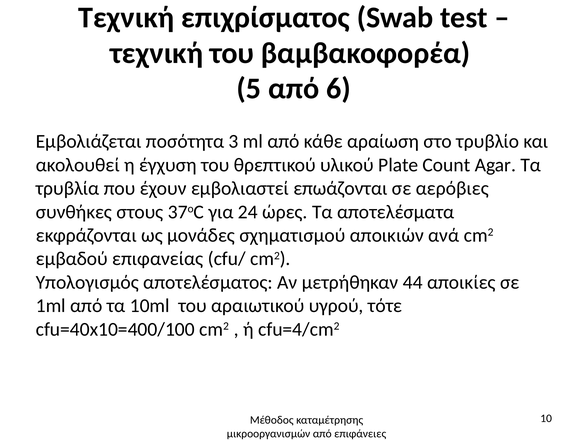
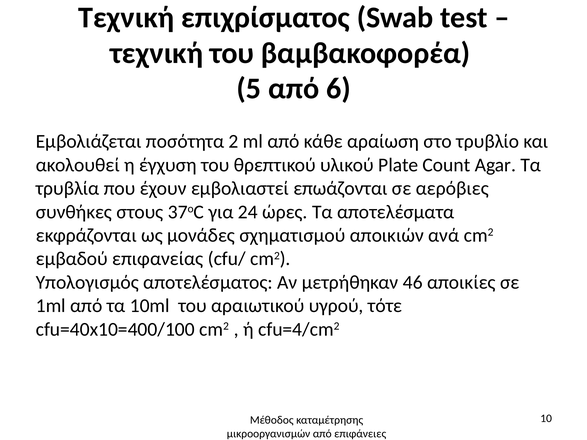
3: 3 -> 2 (234, 142)
44: 44 -> 46 (413, 282)
